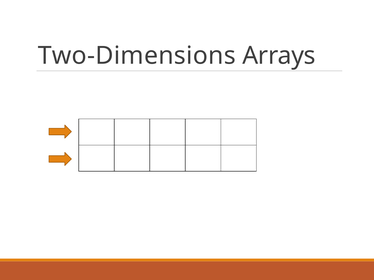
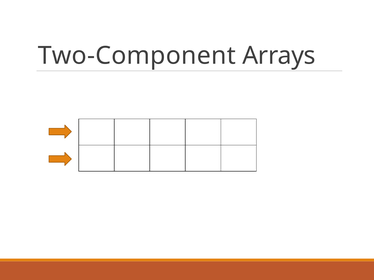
Two-Dimensions: Two-Dimensions -> Two-Component (137, 56)
